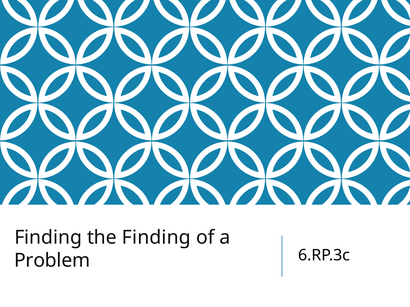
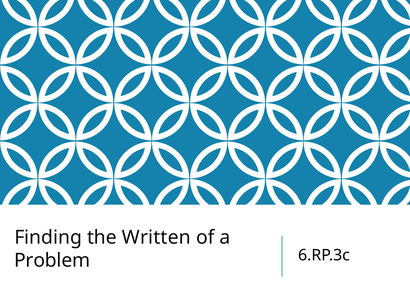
the Finding: Finding -> Written (156, 238)
